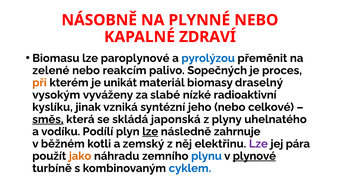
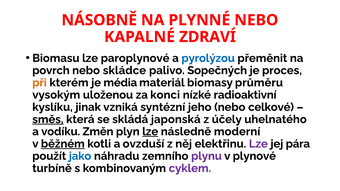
zelené: zelené -> povrch (51, 70)
reakcím: reakcím -> skládce (124, 70)
unikát: unikát -> média (120, 83)
draselný: draselný -> průměru (259, 83)
vyváženy: vyváženy -> uloženou (108, 95)
slabé: slabé -> konci (165, 95)
plyny: plyny -> účely (227, 119)
Podílí: Podílí -> Změn (98, 132)
zahrnuje: zahrnuje -> moderní (237, 132)
běžném underline: none -> present (63, 144)
zemský: zemský -> ovzduší (143, 144)
jako colour: orange -> blue (80, 156)
plynu colour: blue -> purple (206, 156)
plynové underline: present -> none (254, 156)
cyklem colour: blue -> purple (190, 168)
